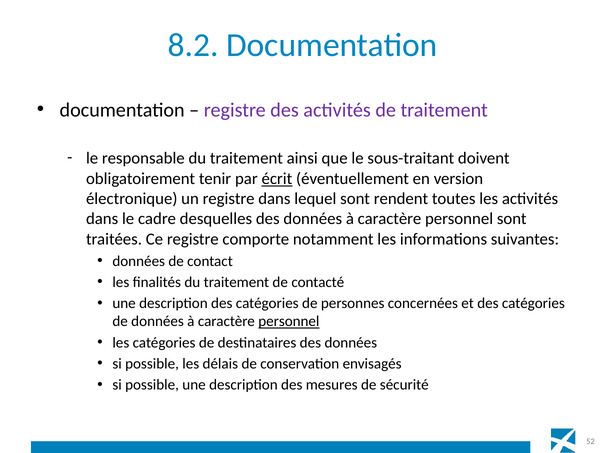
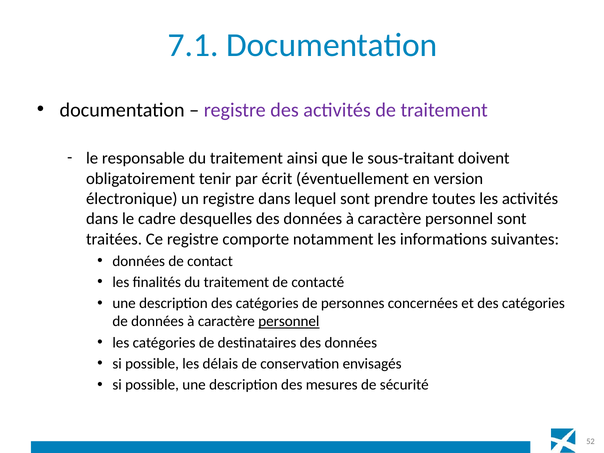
8.2: 8.2 -> 7.1 (193, 45)
écrit underline: present -> none (277, 179)
rendent: rendent -> prendre (401, 199)
